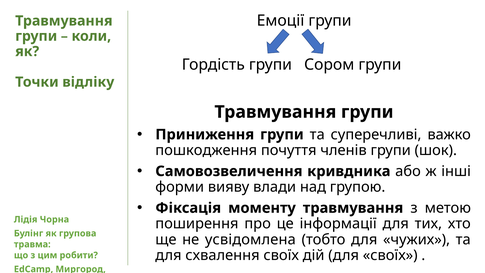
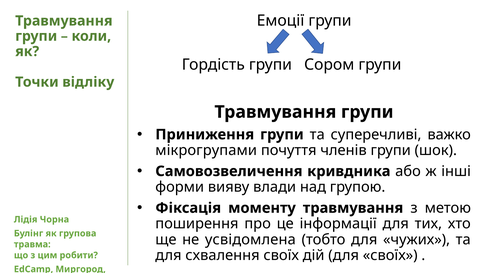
пошкодження: пошкодження -> мікрогрупами (206, 150)
